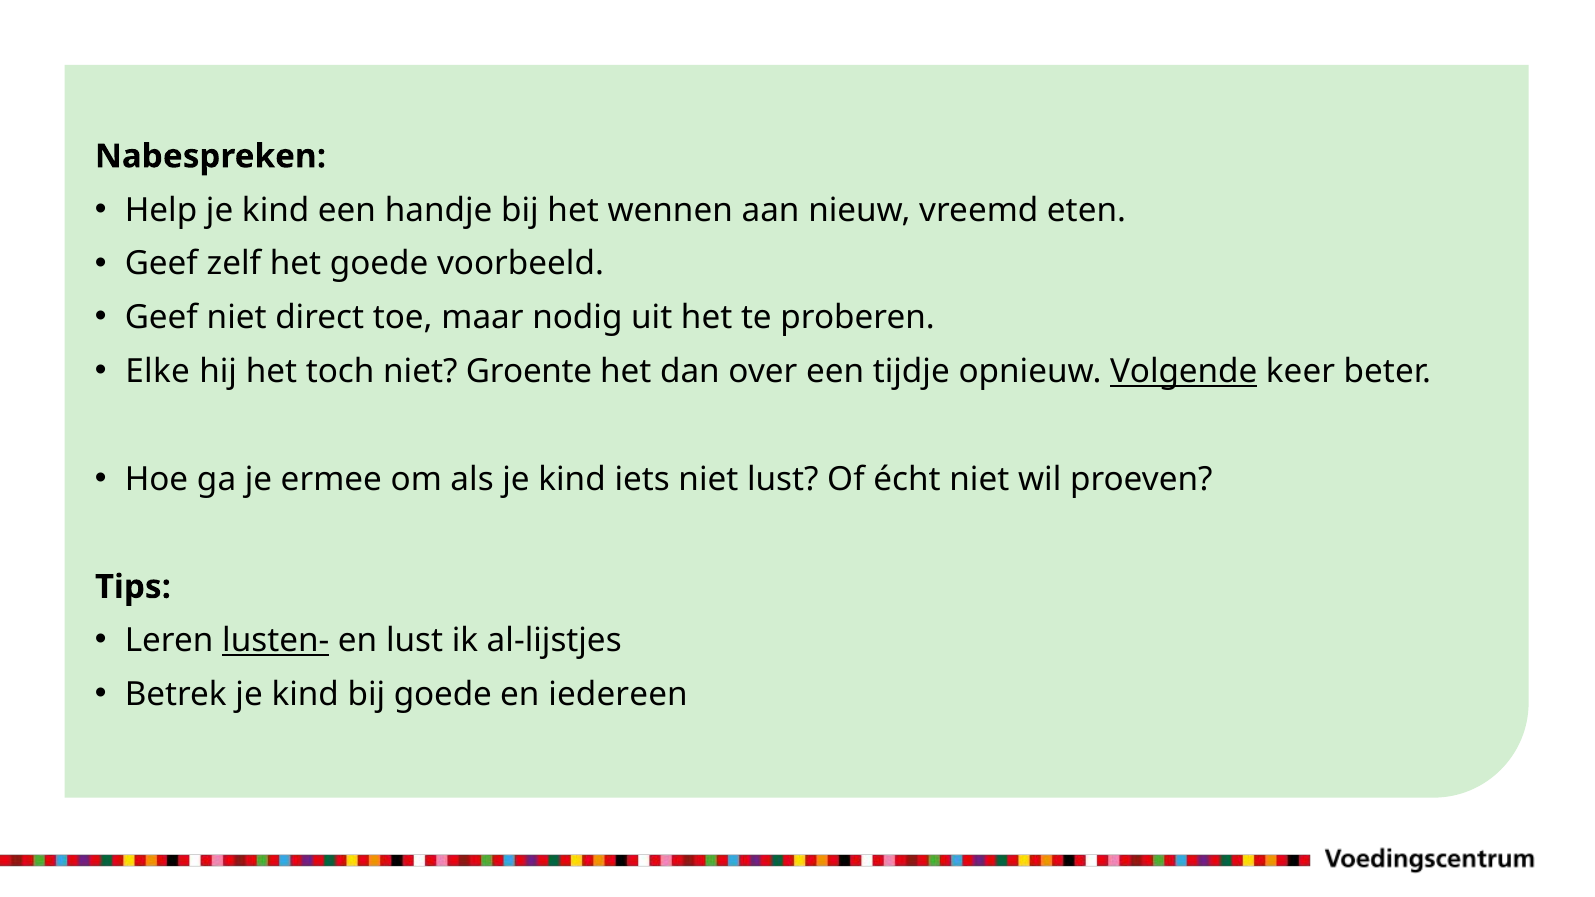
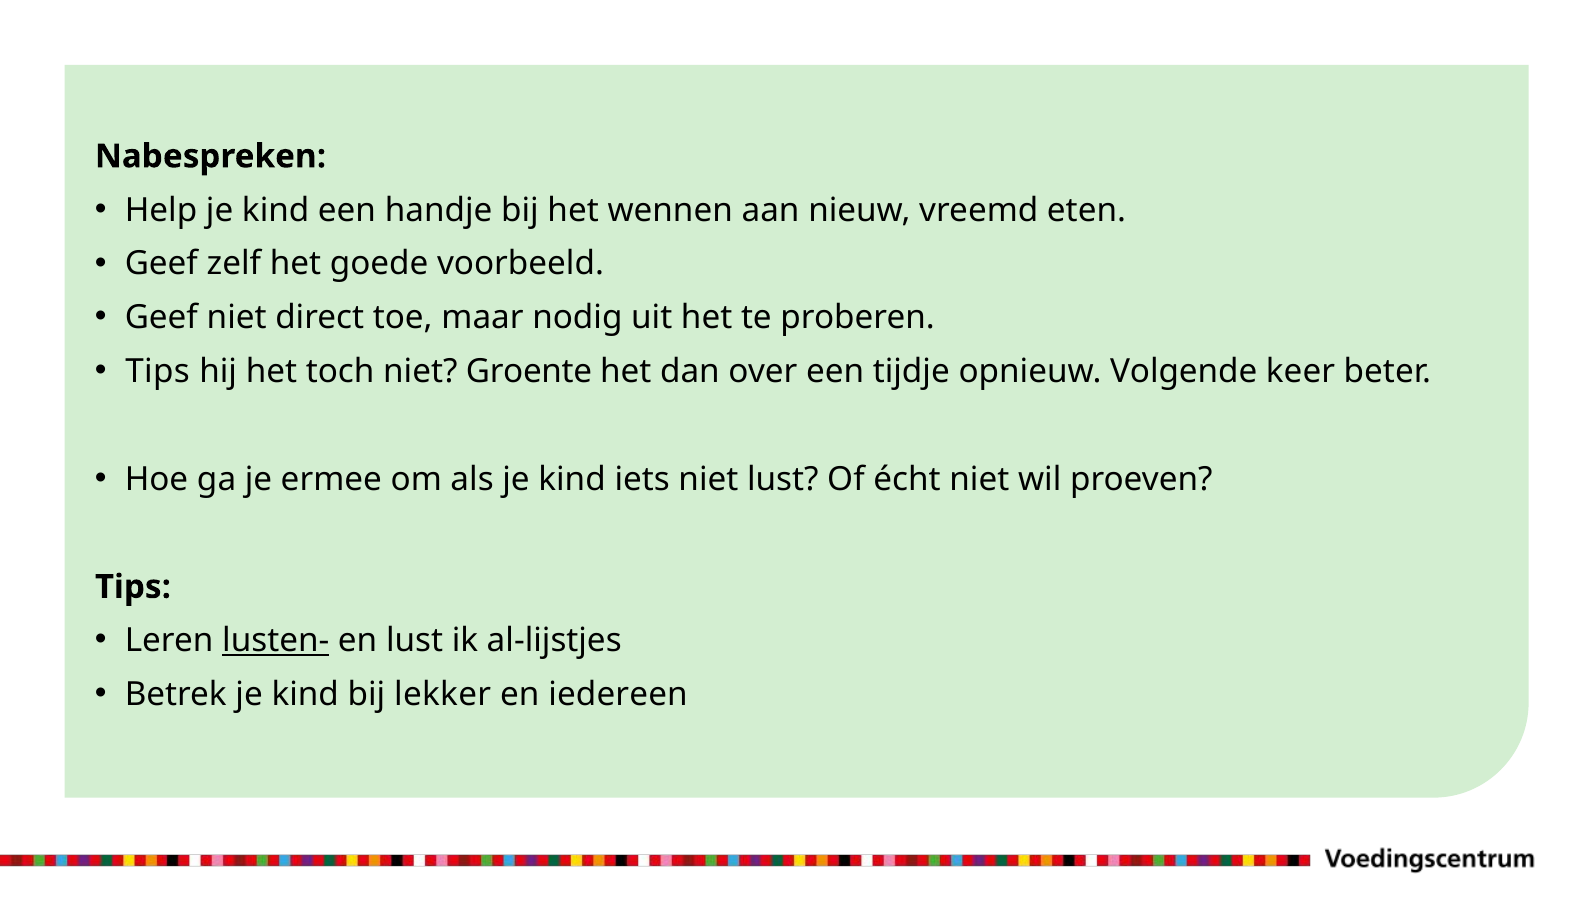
Elke: Elke -> Tips (158, 372)
Volgende underline: present -> none (1184, 372)
bij goede: goede -> lekker (443, 695)
